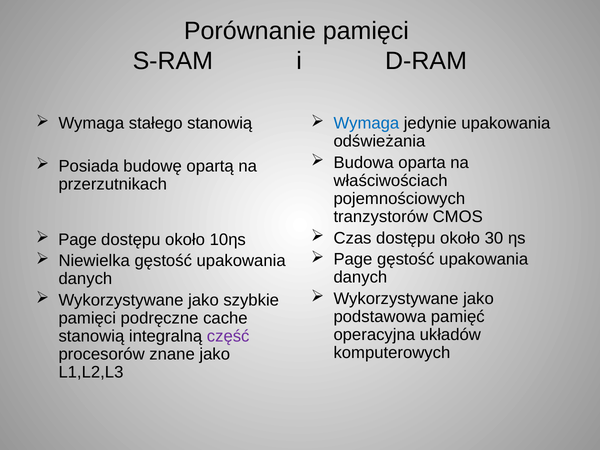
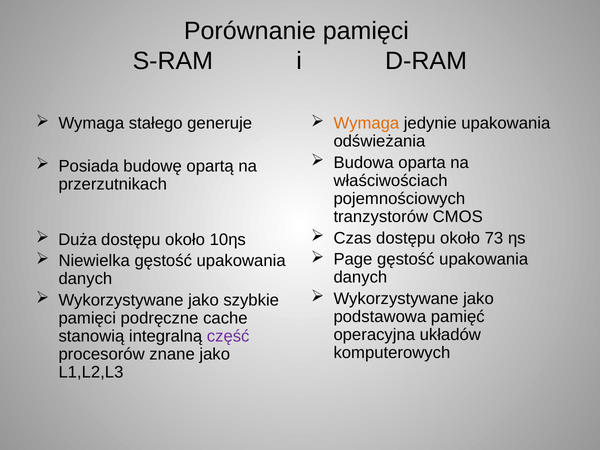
stałego stanowią: stanowią -> generuje (220, 123)
Wymaga colour: blue -> orange (366, 123)
30: 30 -> 73 (494, 238)
Page: Page -> Duża (78, 240)
